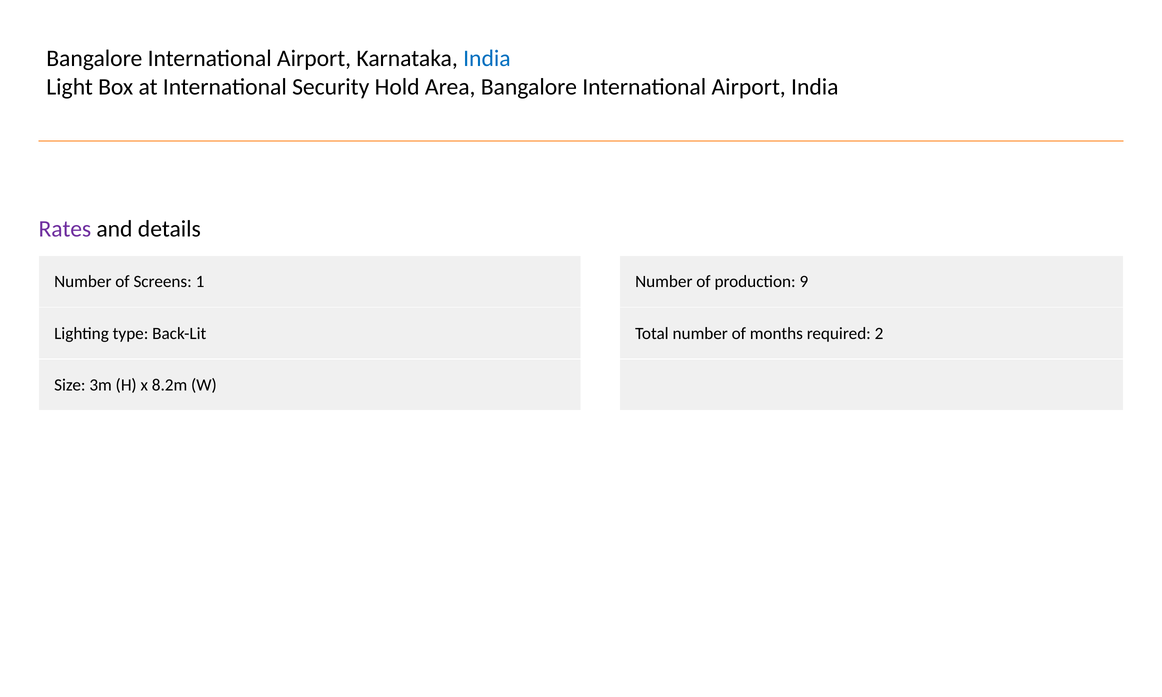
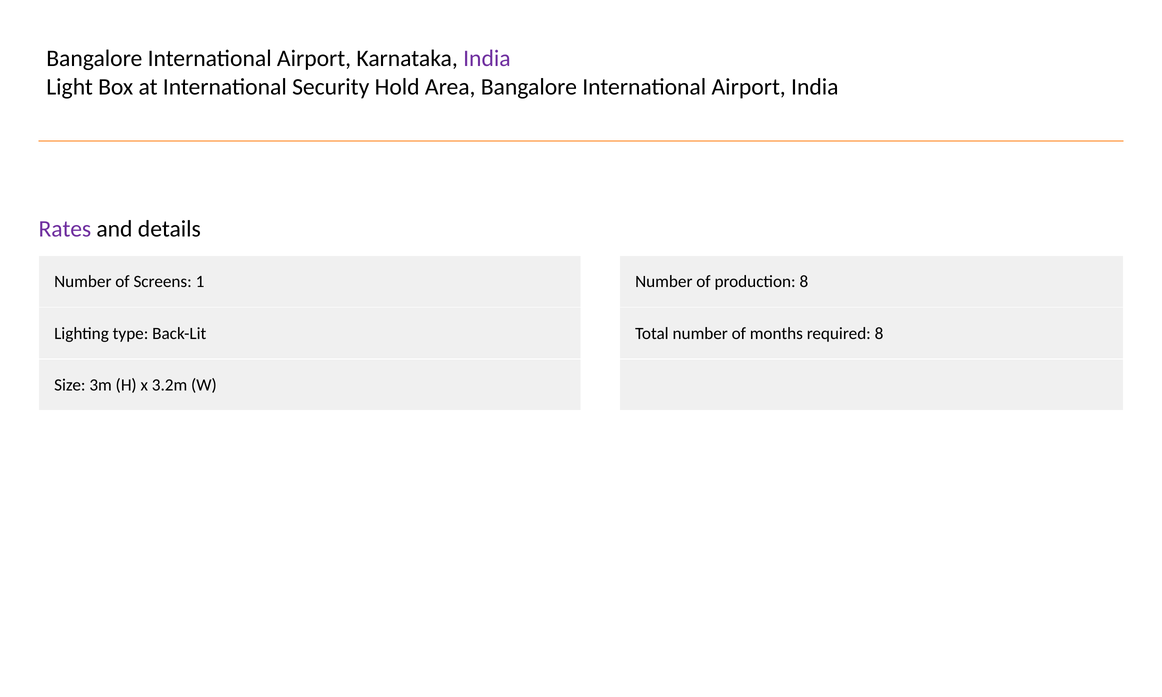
India colour: blue -> purple (487, 58)
production 9: 9 -> 8 (804, 282)
required 2: 2 -> 8 (879, 334)
8.2m: 8.2m -> 3.2m (170, 385)
